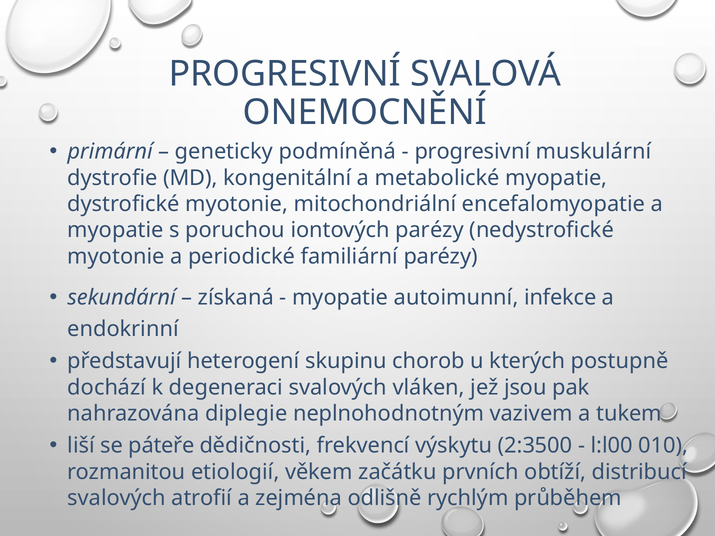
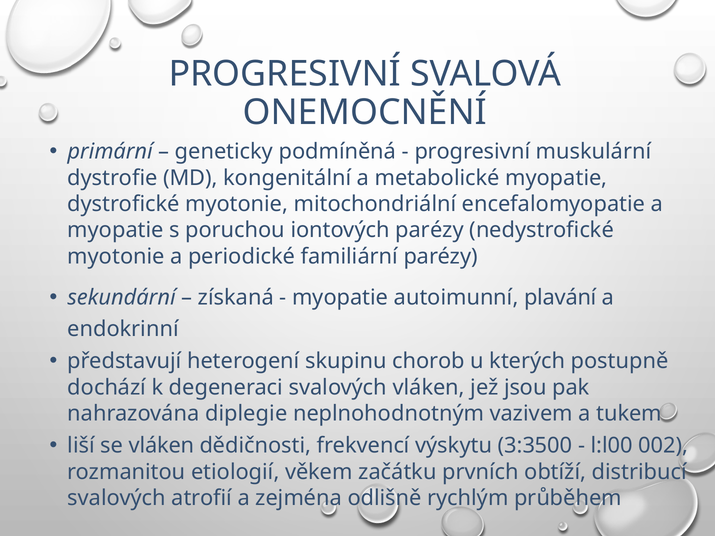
infekce: infekce -> plavání (560, 298)
se páteře: páteře -> vláken (161, 446)
2:3500: 2:3500 -> 3:3500 (535, 446)
010: 010 -> 002 (663, 446)
